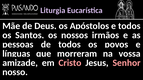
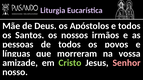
Cristo colour: pink -> light green (70, 63)
